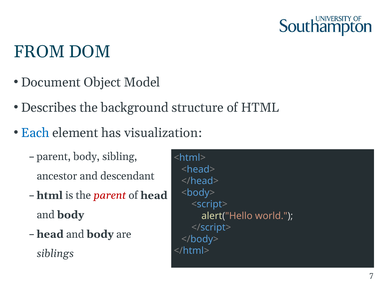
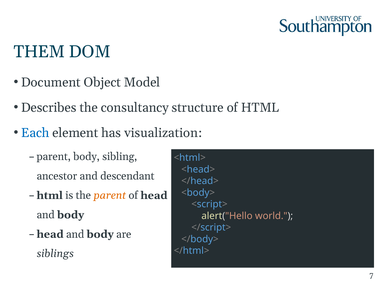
FROM: FROM -> THEM (39, 52)
background: background -> consultancy (135, 107)
parent colour: red -> orange (110, 195)
